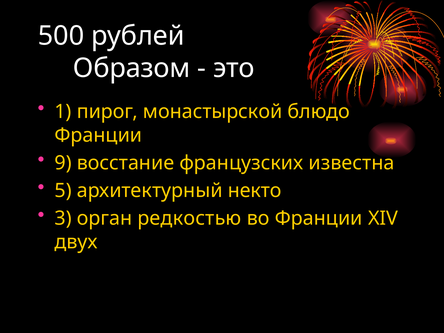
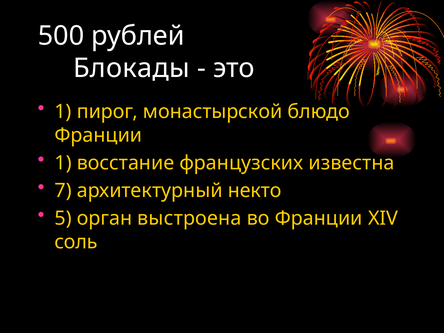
Образом: Образом -> Блокады (131, 68)
9: 9 -> 1 (63, 163)
5: 5 -> 7 (63, 191)
3: 3 -> 5 (63, 218)
редкостью: редкостью -> выстроена (189, 218)
двух: двух -> соль (76, 242)
